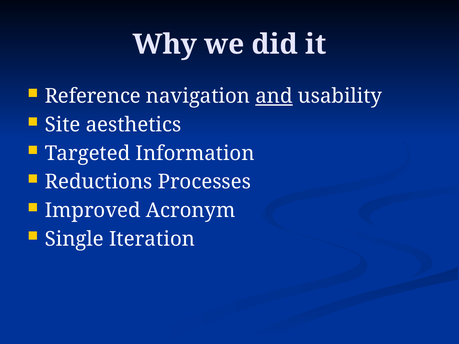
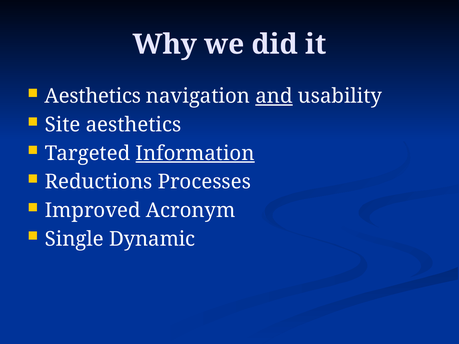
Reference: Reference -> Aesthetics (93, 96)
Information underline: none -> present (195, 153)
Iteration: Iteration -> Dynamic (152, 239)
